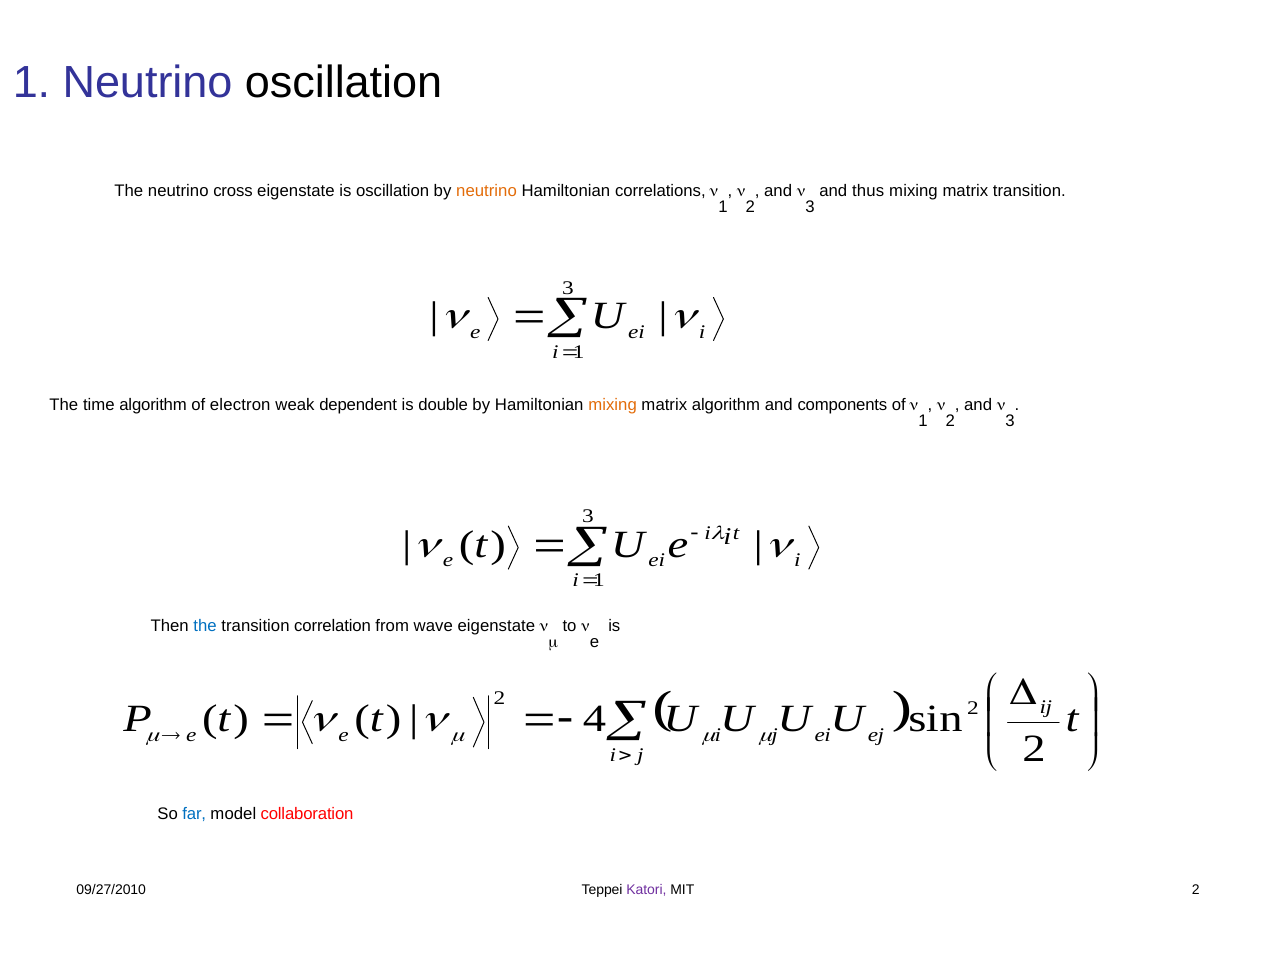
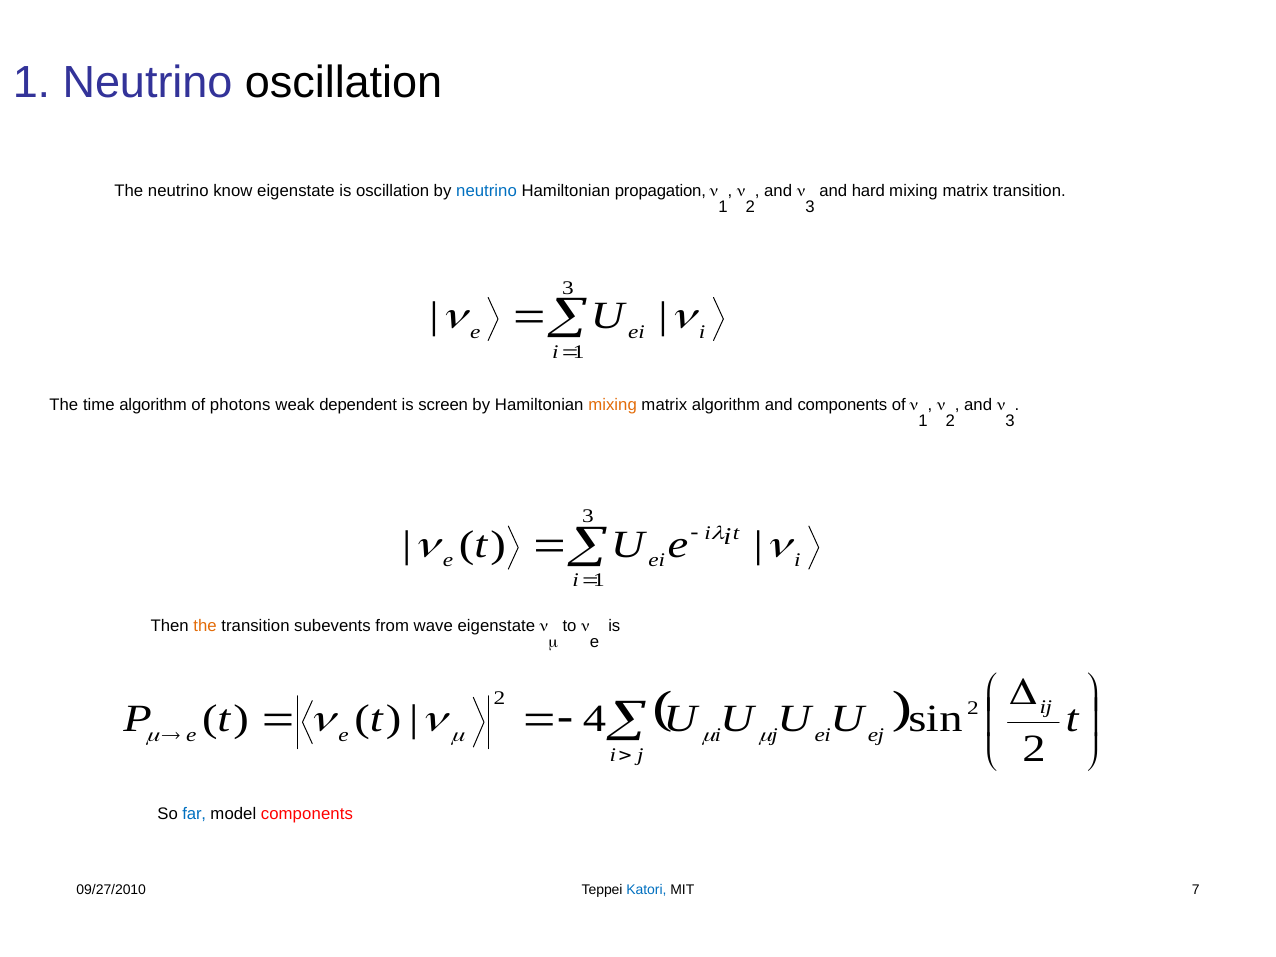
cross: cross -> know (233, 191)
neutrino colour: orange -> blue (487, 191)
correlations: correlations -> propagation (660, 191)
thus: thus -> hard (868, 191)
electron: electron -> photons (240, 405)
double: double -> screen (443, 405)
the colour: blue -> orange (205, 627)
correlation: correlation -> subevents (332, 627)
model collaboration: collaboration -> components (307, 815)
Katori colour: purple -> blue (646, 891)
MIT 2: 2 -> 7 (1196, 891)
